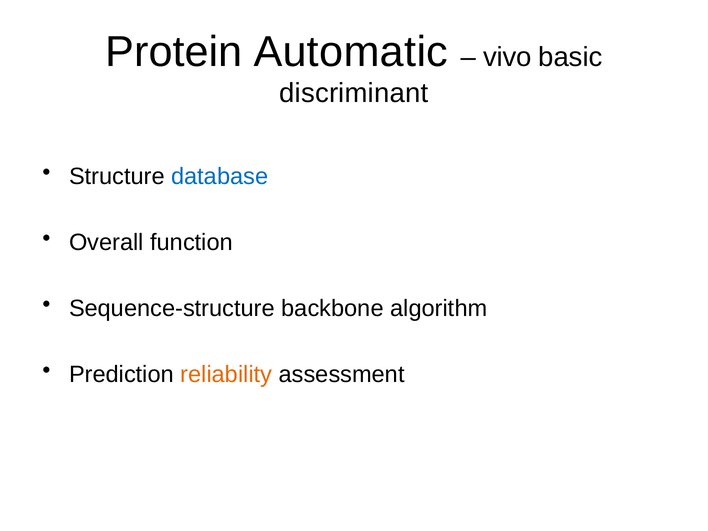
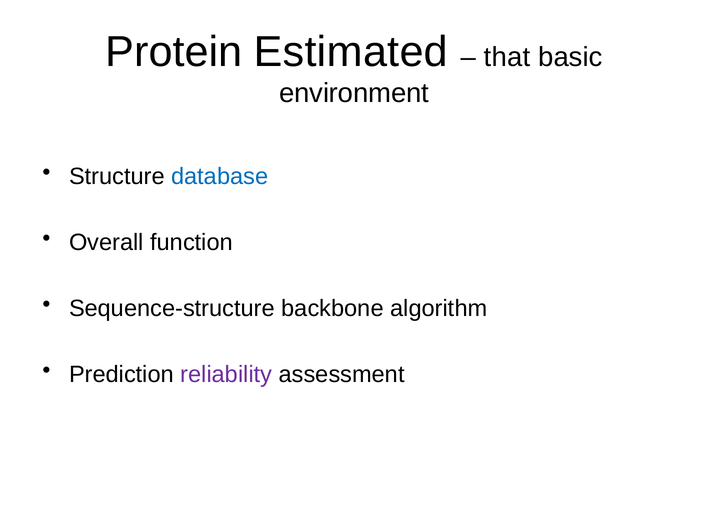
Automatic: Automatic -> Estimated (351, 52)
vivo: vivo -> that (507, 57)
discriminant: discriminant -> environment (354, 93)
reliability colour: orange -> purple (226, 374)
